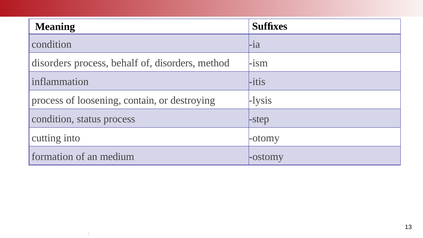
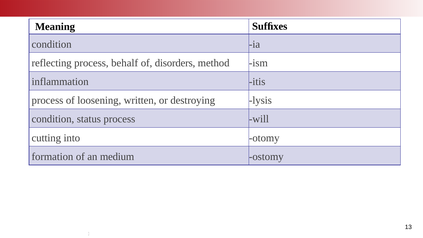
disorders: disorders -> reflecting (52, 63)
contain: contain -> written (140, 100)
step: step -> will (259, 119)
